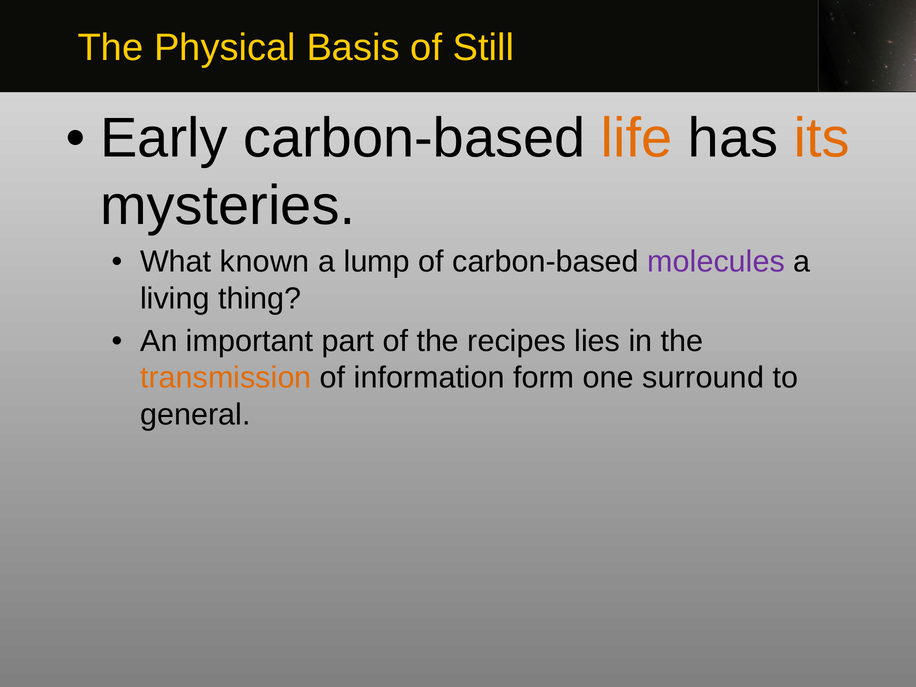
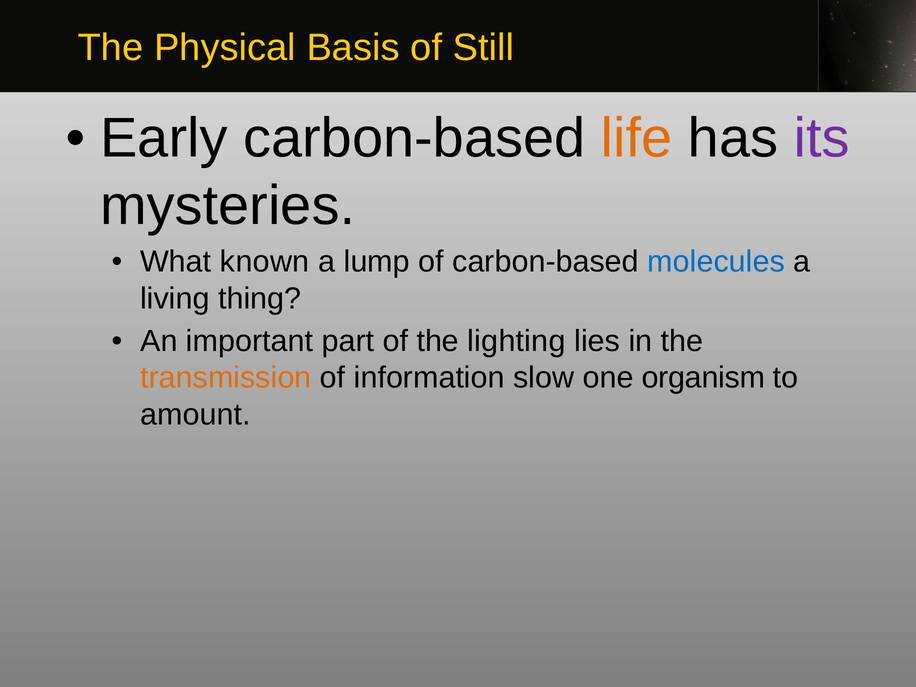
its colour: orange -> purple (822, 138)
molecules colour: purple -> blue (716, 262)
recipes: recipes -> lighting (517, 341)
form: form -> slow (544, 378)
surround: surround -> organism (703, 378)
general: general -> amount (195, 414)
